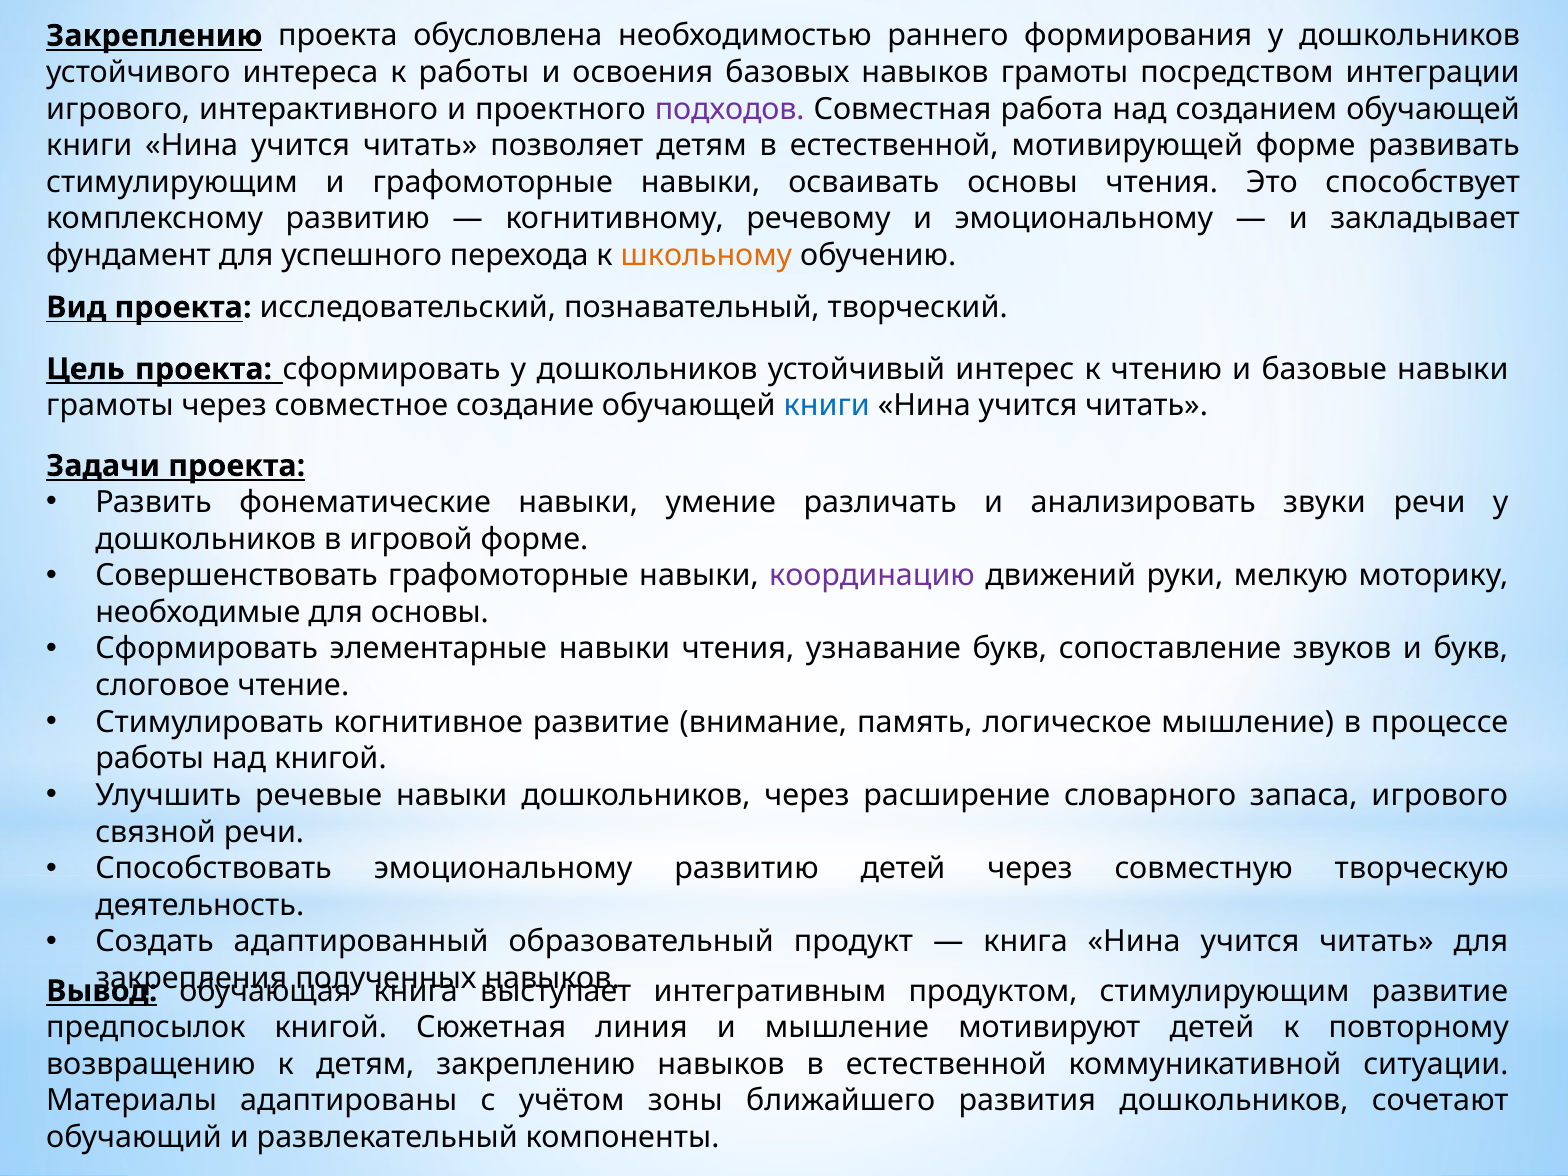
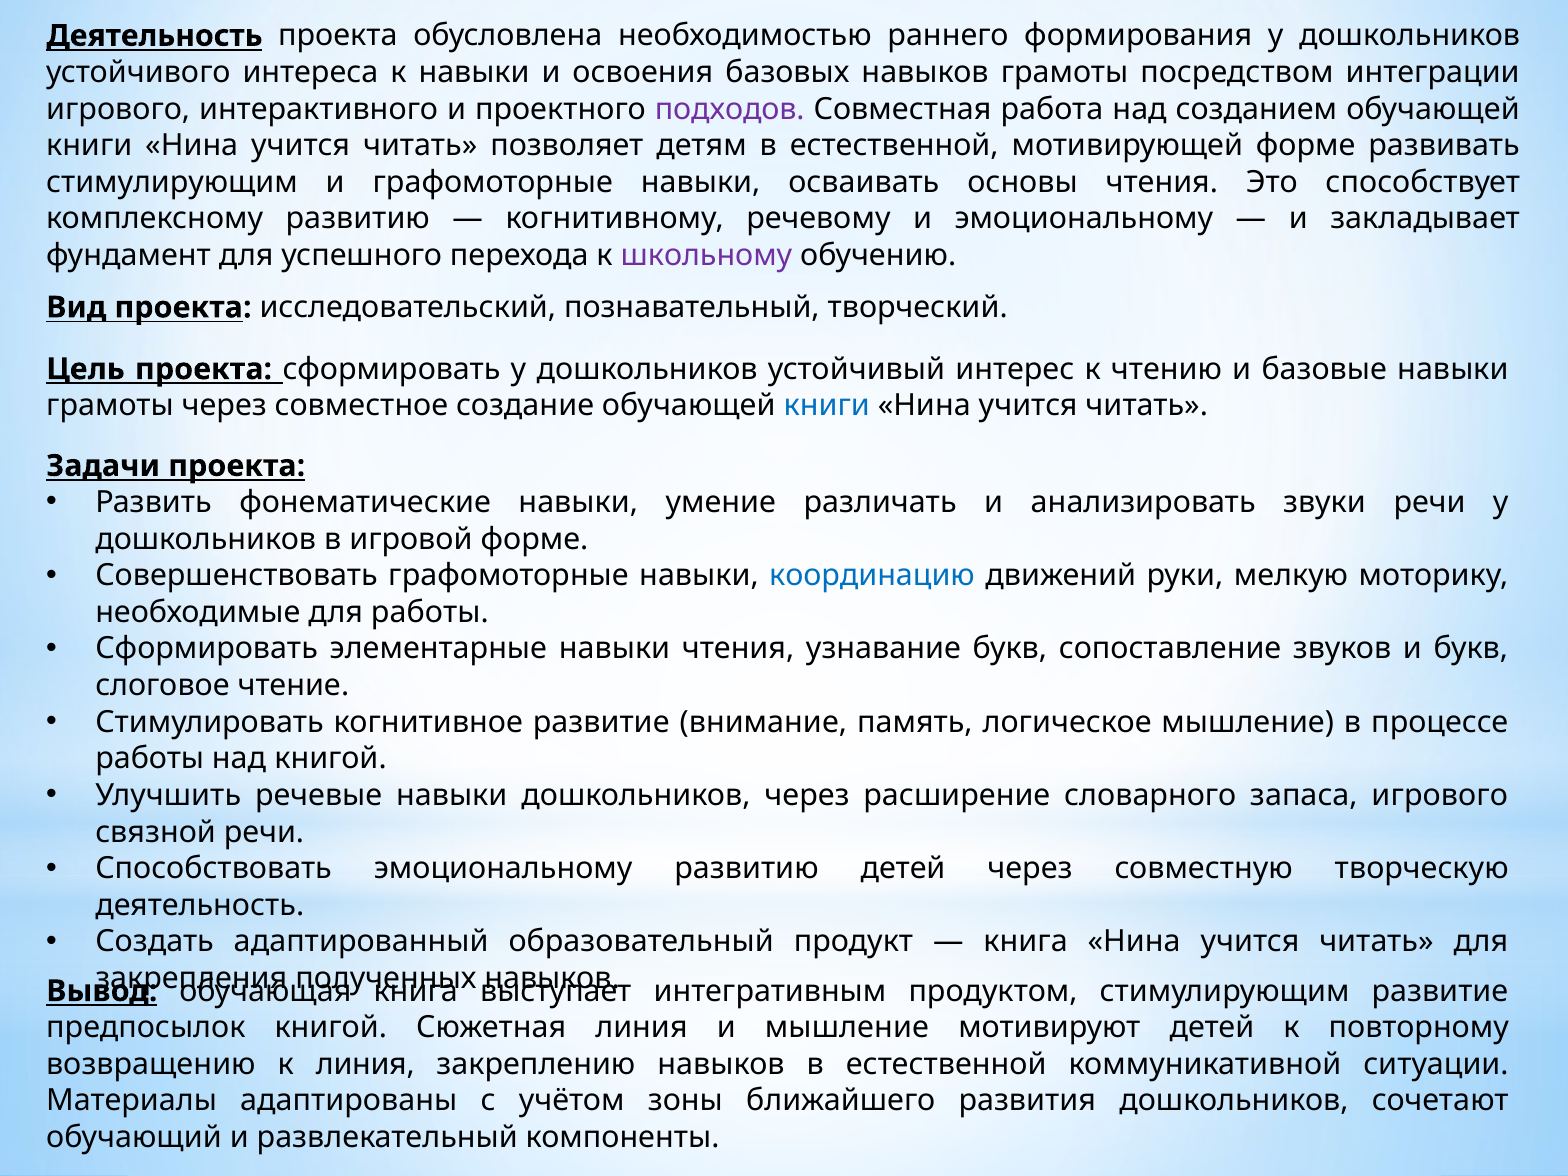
Закреплению: Закреплению -> Деятельность (154, 36)
к работы: работы -> навыки (474, 72)
школьному colour: orange -> purple (706, 255)
координацию colour: purple -> blue (872, 576)
для основы: основы -> работы (430, 612)
к детям: детям -> линия (365, 1064)
